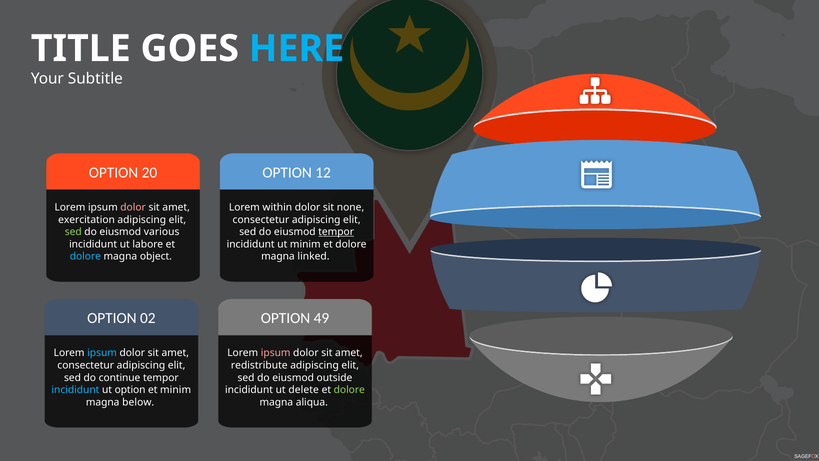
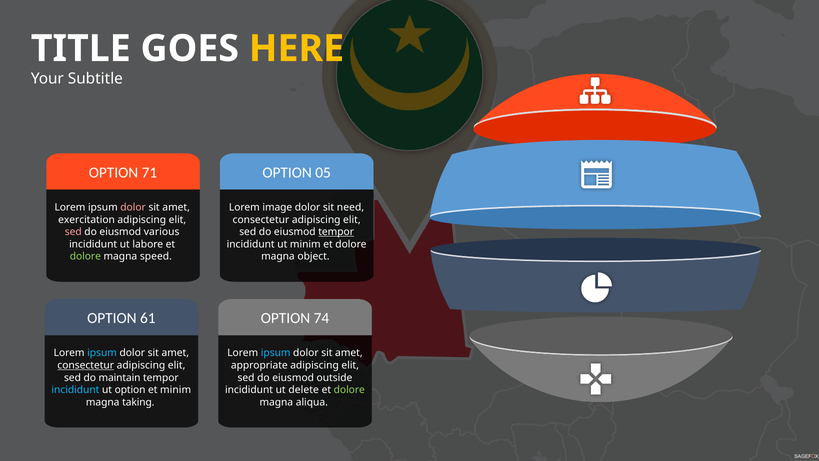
HERE colour: light blue -> yellow (296, 49)
20: 20 -> 71 (149, 172)
12: 12 -> 05 (323, 172)
within: within -> image (277, 207)
none: none -> need (351, 207)
sed colour: light green -> pink (73, 232)
dolore colour: light blue -> light green (85, 256)
object: object -> speed (156, 256)
linked: linked -> object (314, 256)
02: 02 -> 61 (148, 318)
49: 49 -> 74 (321, 318)
ipsum colour: pink -> light blue (276, 353)
consectetur underline: none -> present (86, 365)
redistribute: redistribute -> appropriate (259, 365)
continue: continue -> maintain (120, 377)
below: below -> taking (138, 402)
